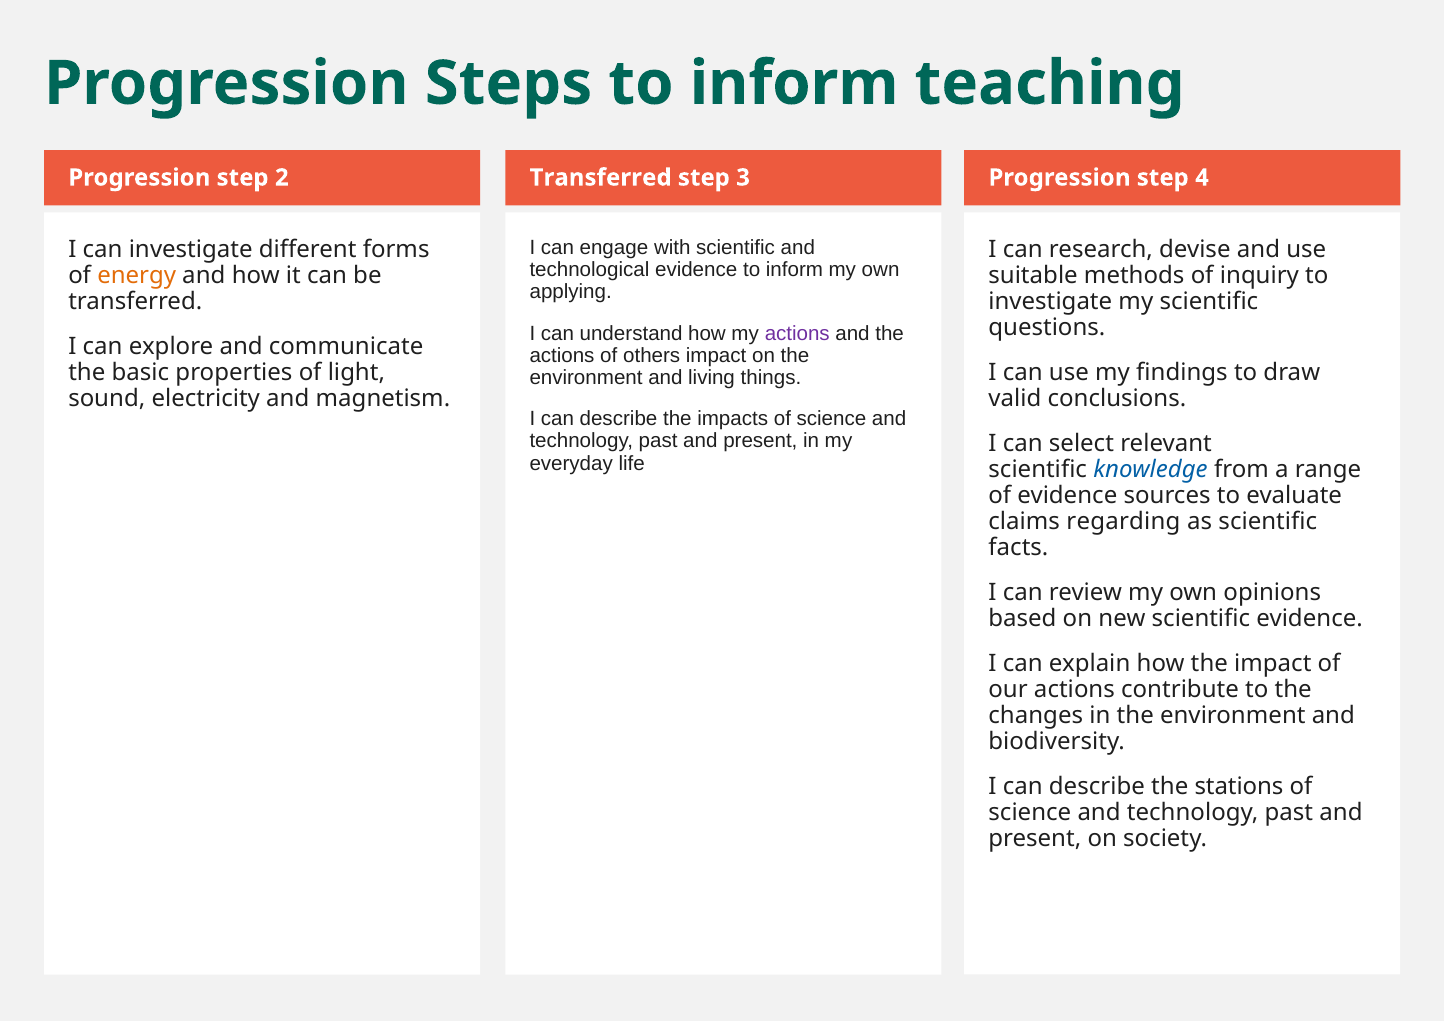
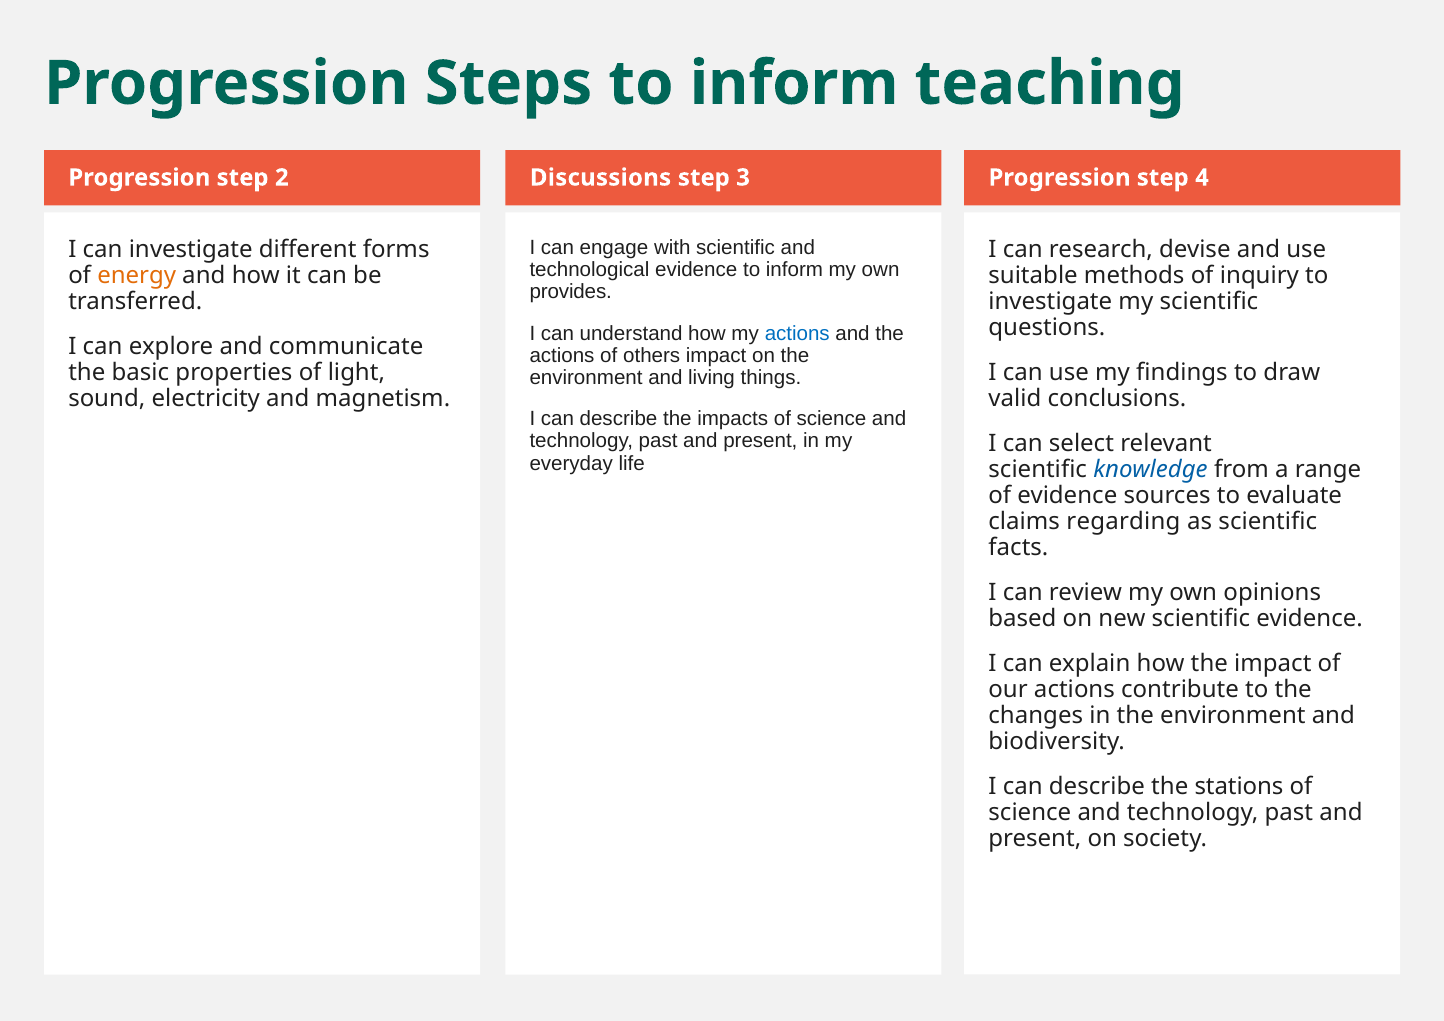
Transferred: Transferred -> Discussions (601, 178)
applying: applying -> provides (571, 292)
actions colour: purple -> blue (797, 333)
